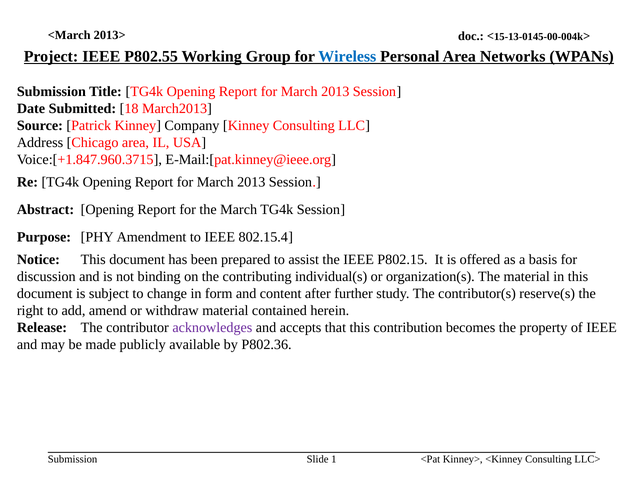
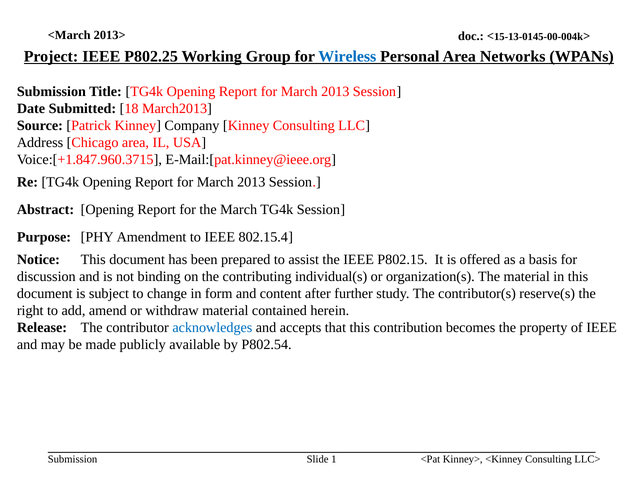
P802.55: P802.55 -> P802.25 (151, 56)
acknowledges colour: purple -> blue (212, 327)
P802.36: P802.36 -> P802.54 (267, 344)
